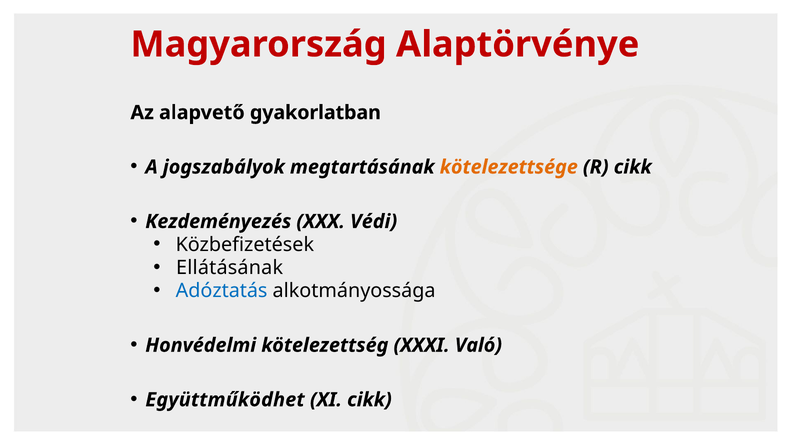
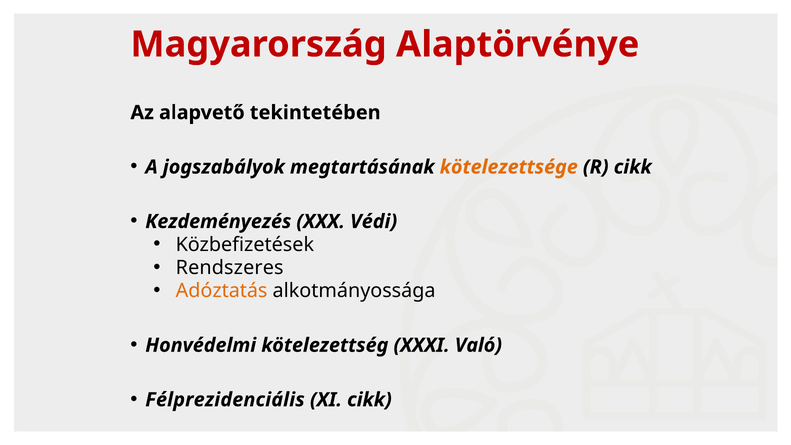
gyakorlatban: gyakorlatban -> tekintetében (315, 113)
Ellátásának: Ellátásának -> Rendszeres (230, 268)
Adóztatás colour: blue -> orange (222, 291)
Együttműködhet: Együttműködhet -> Félprezidenciális (225, 400)
